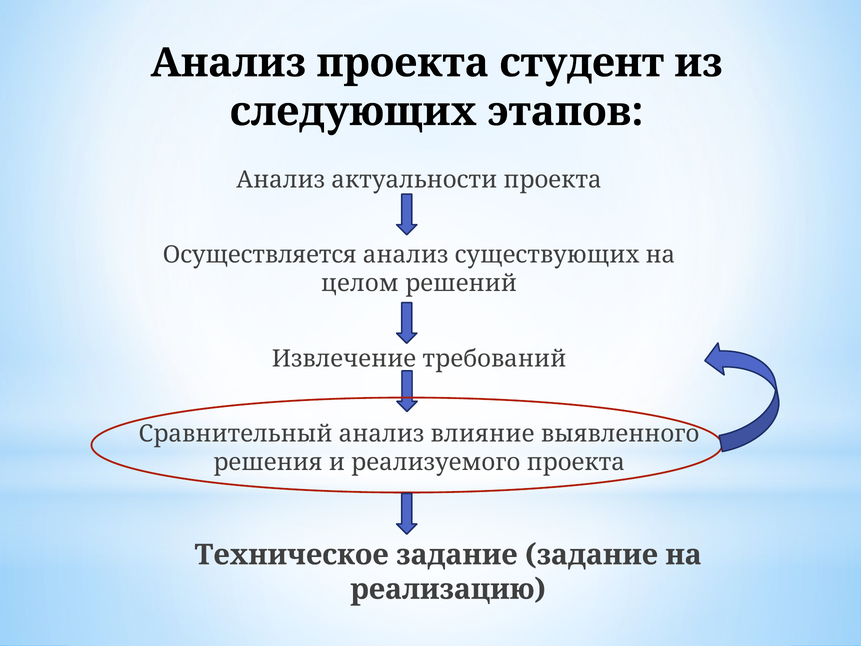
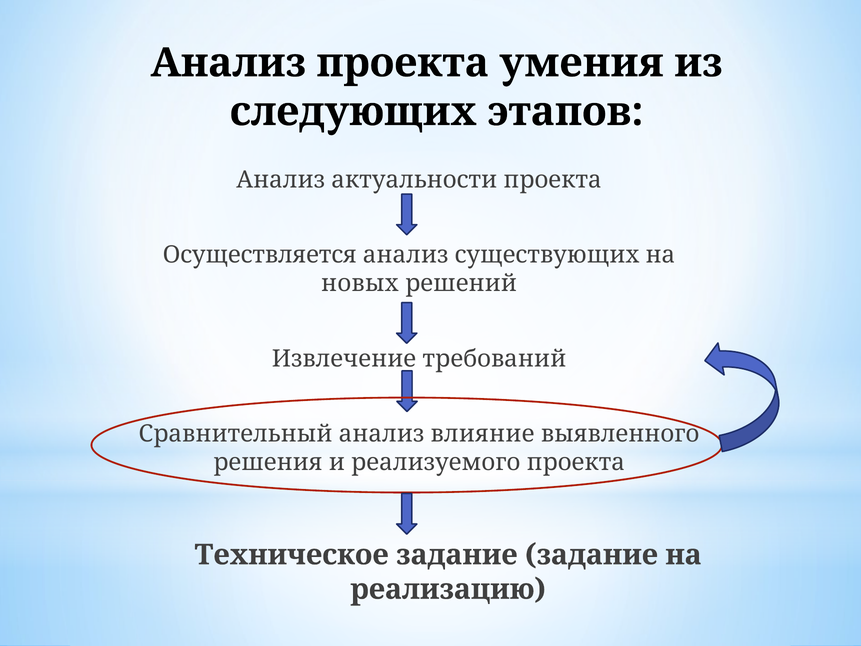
студент: студент -> умения (582, 63)
целом: целом -> новых (360, 283)
